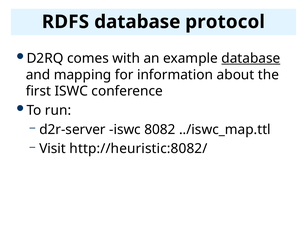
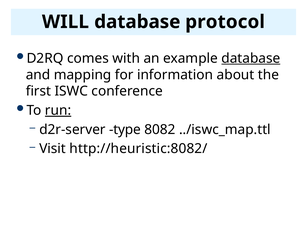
RDFS: RDFS -> WILL (65, 22)
run underline: none -> present (58, 110)
d2r-server iswc: iswc -> type (125, 129)
